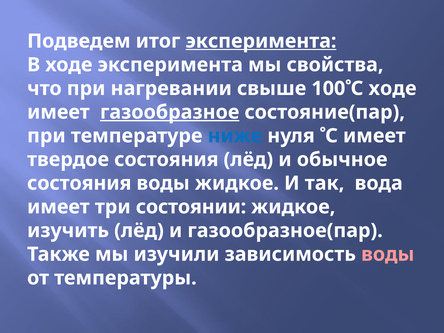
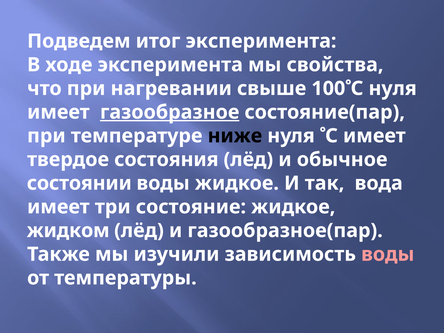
эксперимента underline: present -> none (261, 41)
ходе: ходе -> нуля (393, 88)
ниже colour: blue -> black (235, 136)
состояния: состояния -> состоянии (79, 183)
состоянии: состоянии -> состояние (191, 207)
изучить: изучить -> жидком (68, 231)
